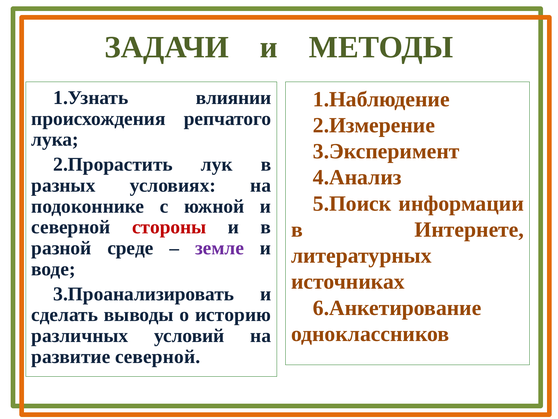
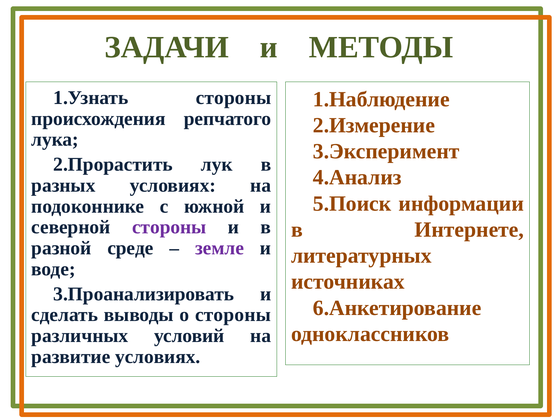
влиянии: влиянии -> стороны (234, 98)
стороны colour: red -> purple (169, 227)
о историю: историю -> стороны (233, 315)
развитие северной: северной -> условиях (158, 356)
